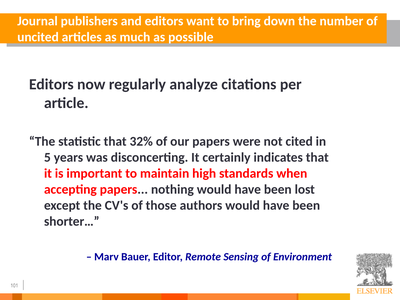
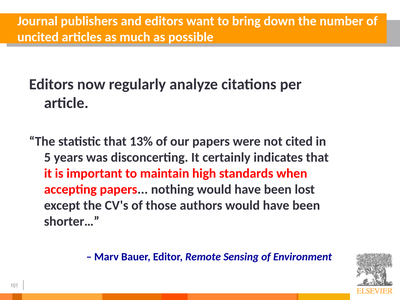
32%: 32% -> 13% (141, 141)
